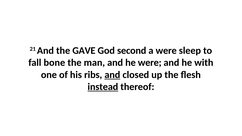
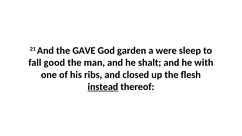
second: second -> garden (132, 51)
bone: bone -> good (54, 63)
he were: were -> shalt (150, 63)
and underline: present -> none (112, 75)
